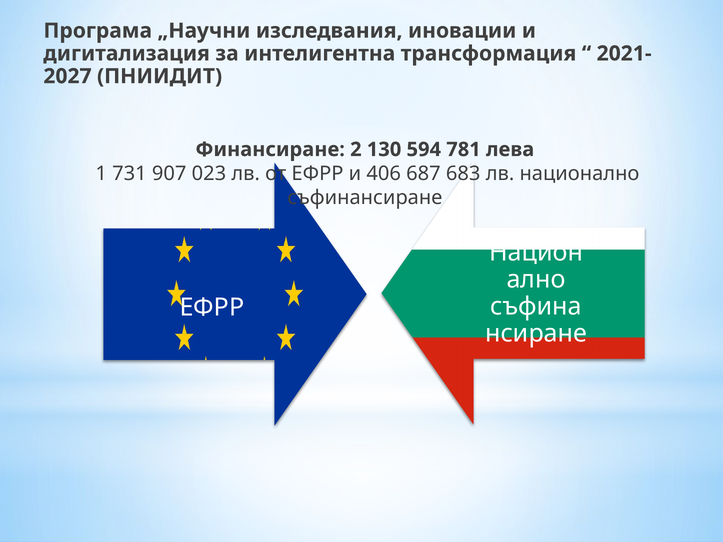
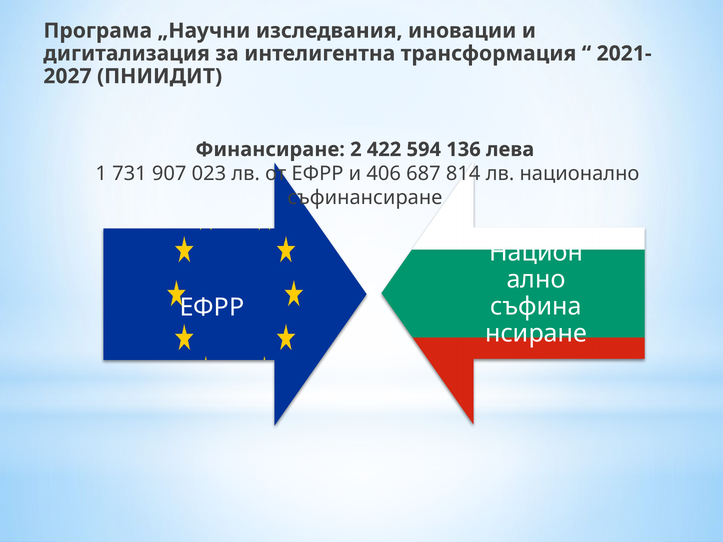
130: 130 -> 422 (384, 150)
781: 781 -> 136 (464, 150)
683: 683 -> 814 (463, 174)
